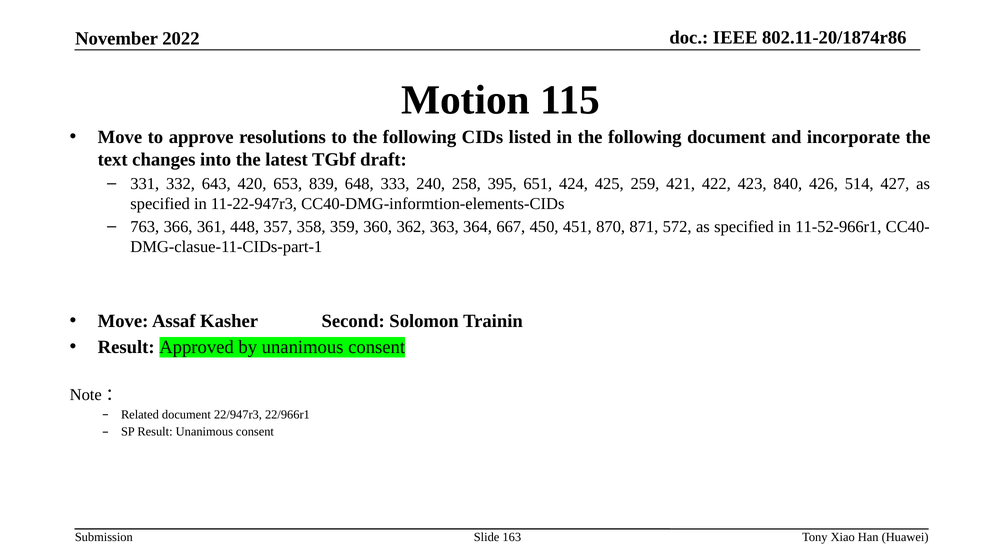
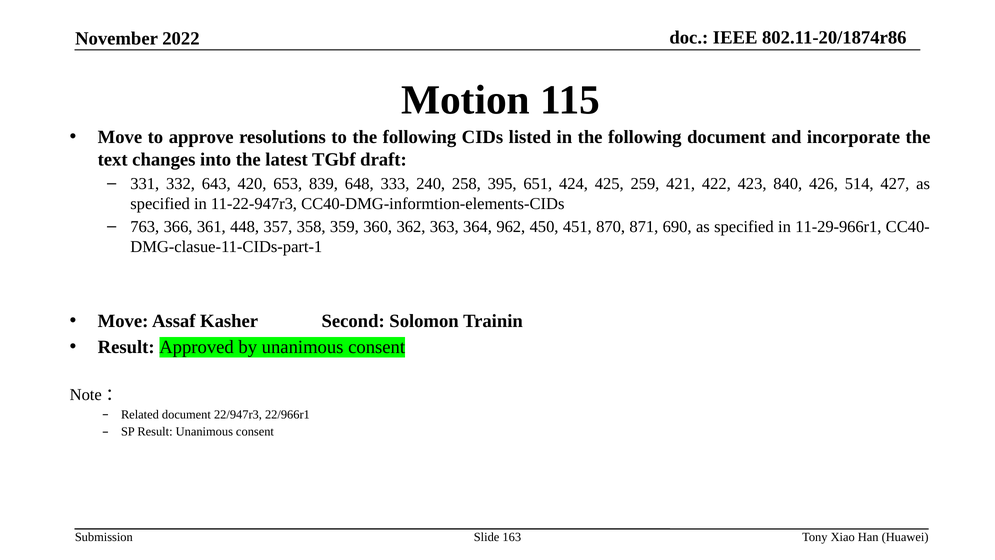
667: 667 -> 962 (511, 227)
572: 572 -> 690 (677, 227)
11-52-966r1: 11-52-966r1 -> 11-29-966r1 (838, 227)
